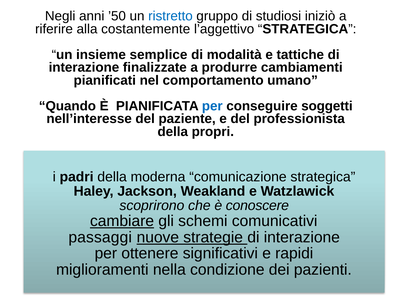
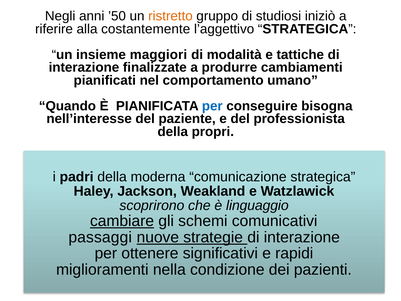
ristretto colour: blue -> orange (170, 16)
semplice: semplice -> maggiori (158, 55)
soggetti: soggetti -> bisogna (327, 106)
conoscere: conoscere -> linguaggio (257, 206)
